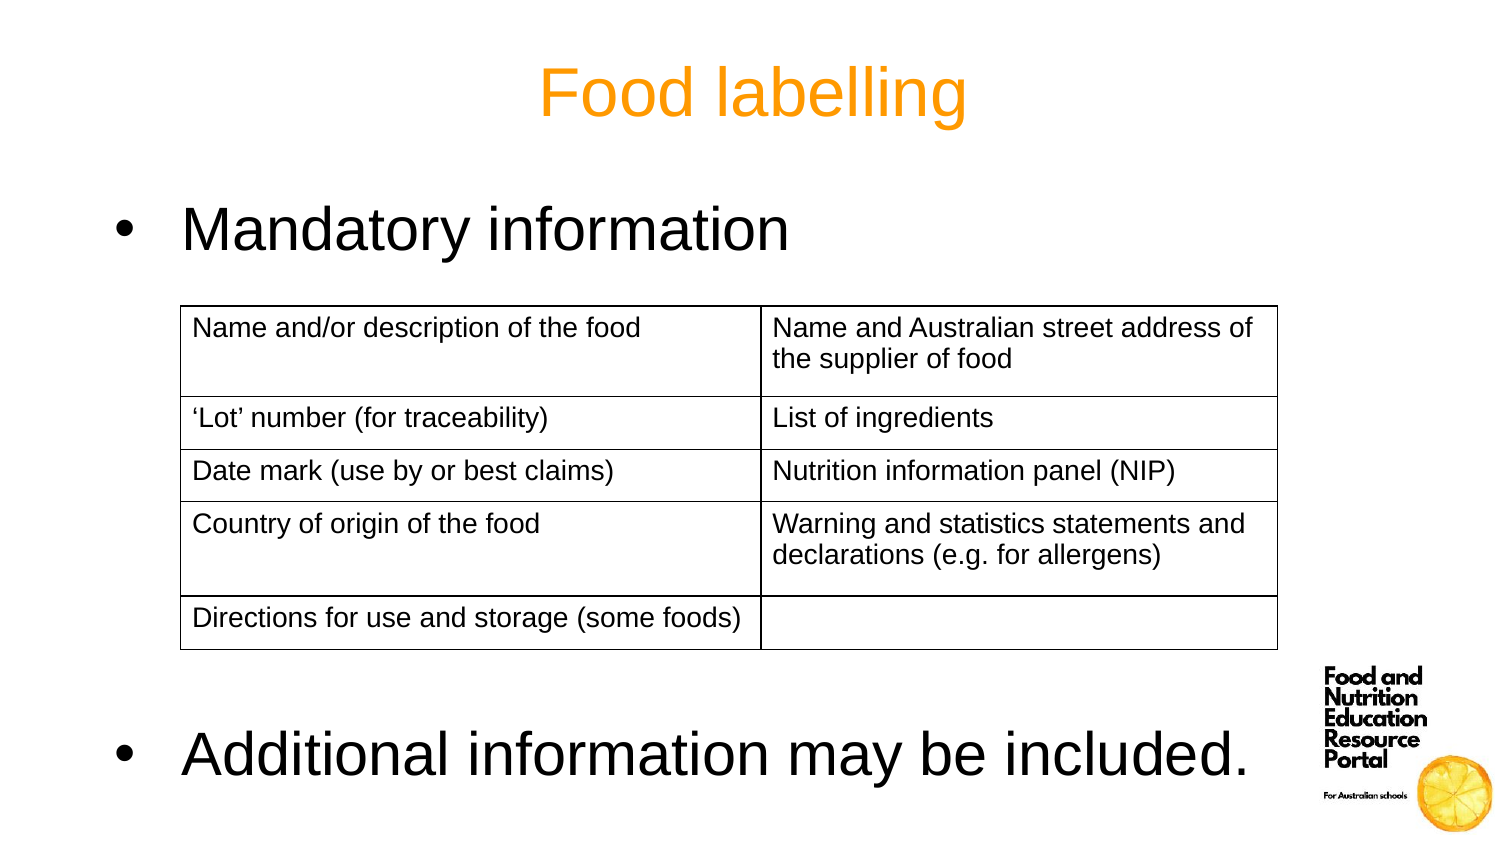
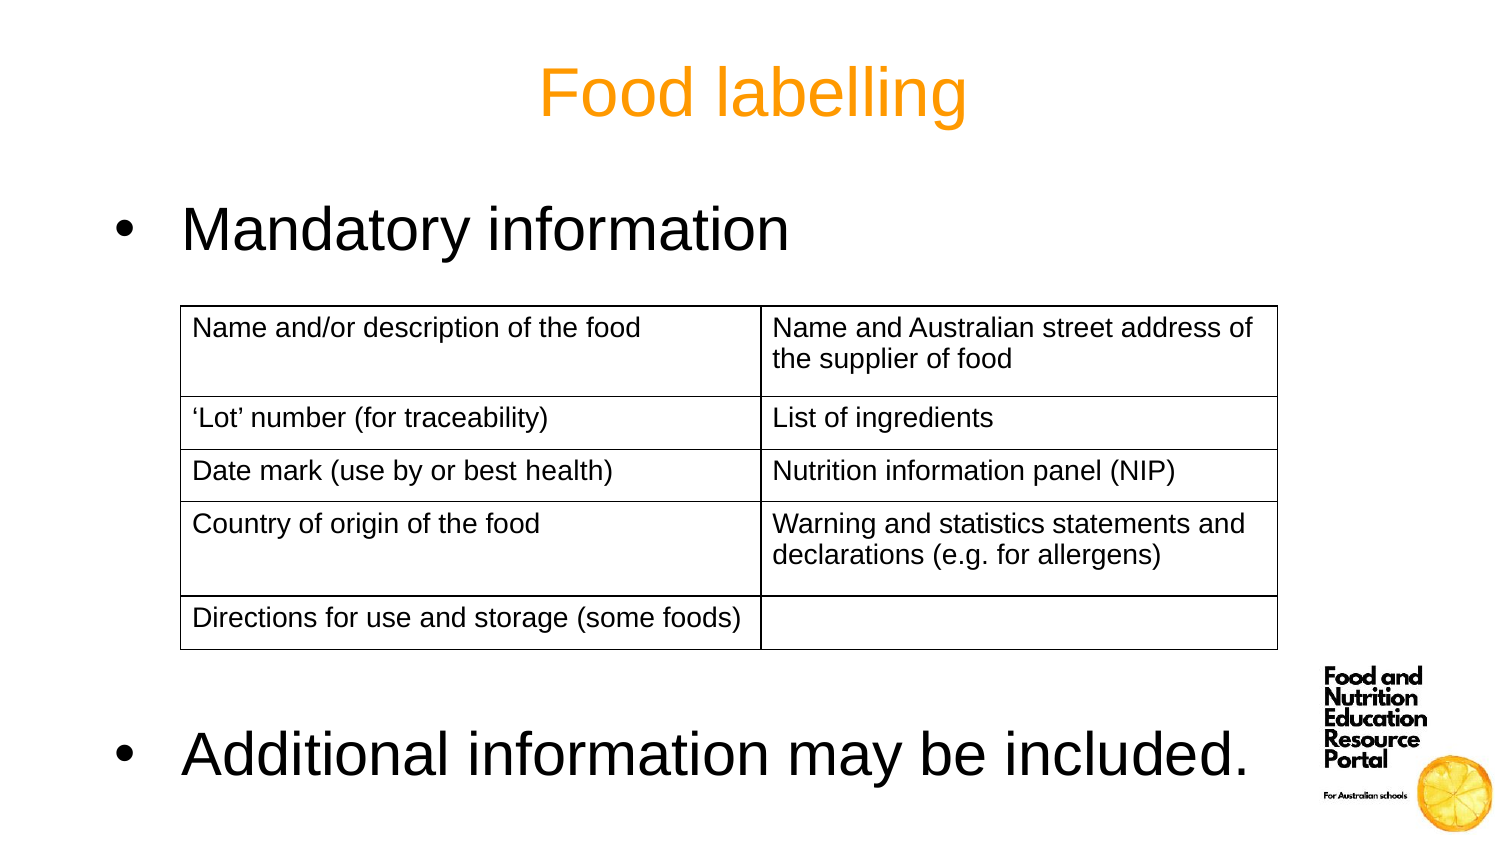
claims: claims -> health (569, 471)
